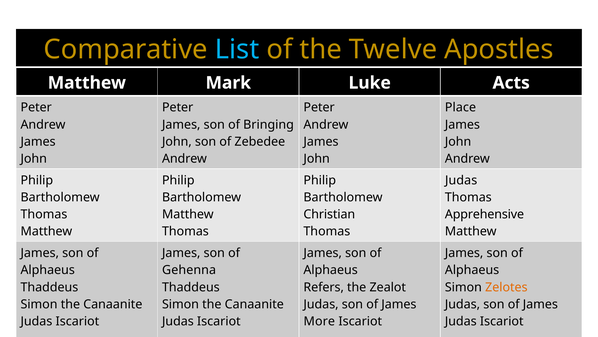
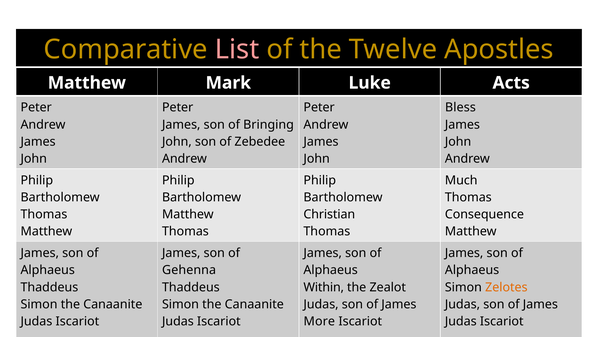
List colour: light blue -> pink (237, 49)
Place: Place -> Bless (460, 107)
Judas: Judas -> Much (461, 180)
Apprehensive: Apprehensive -> Consequence (484, 214)
Refers: Refers -> Within (324, 287)
